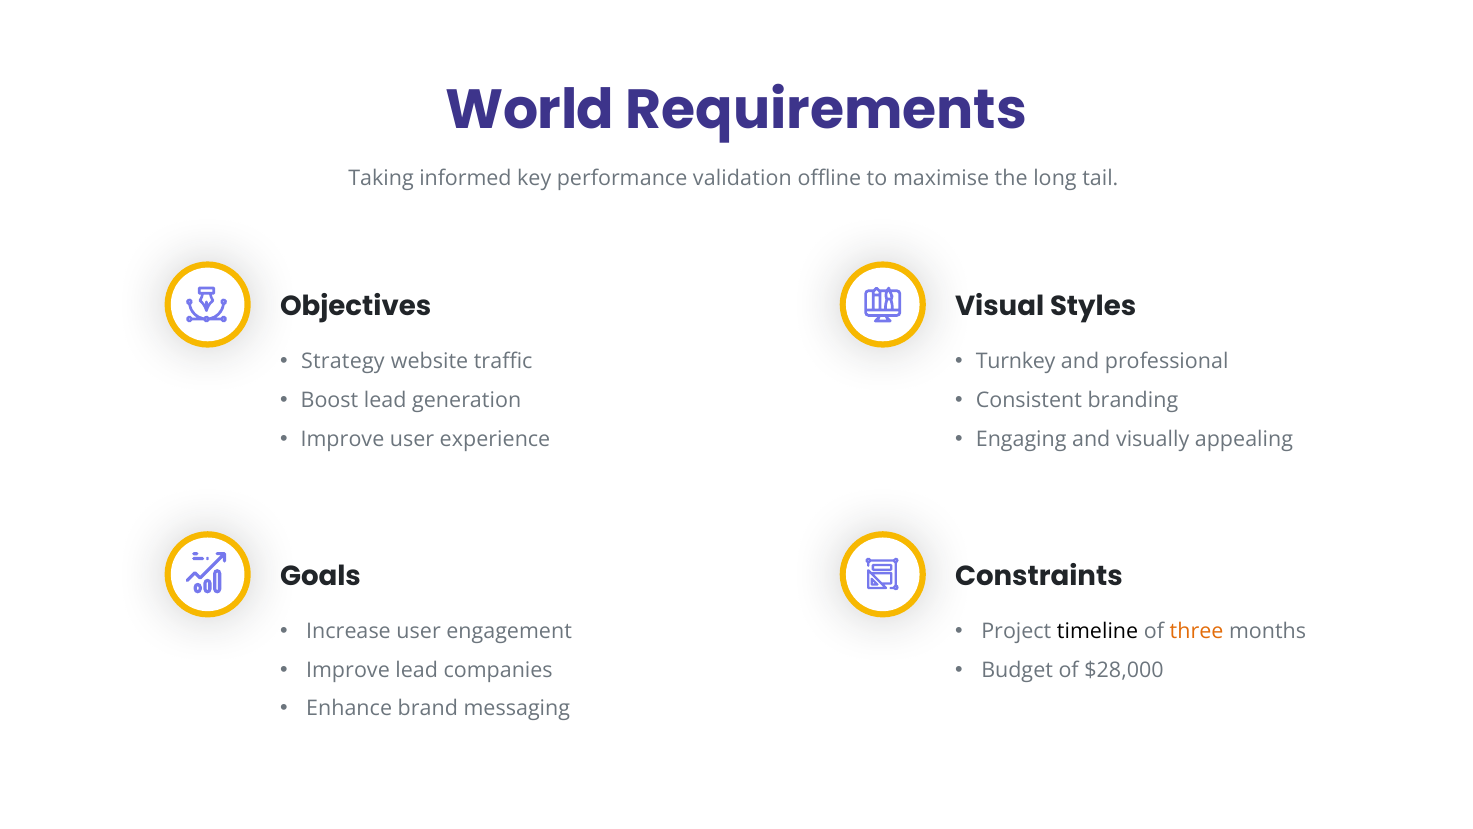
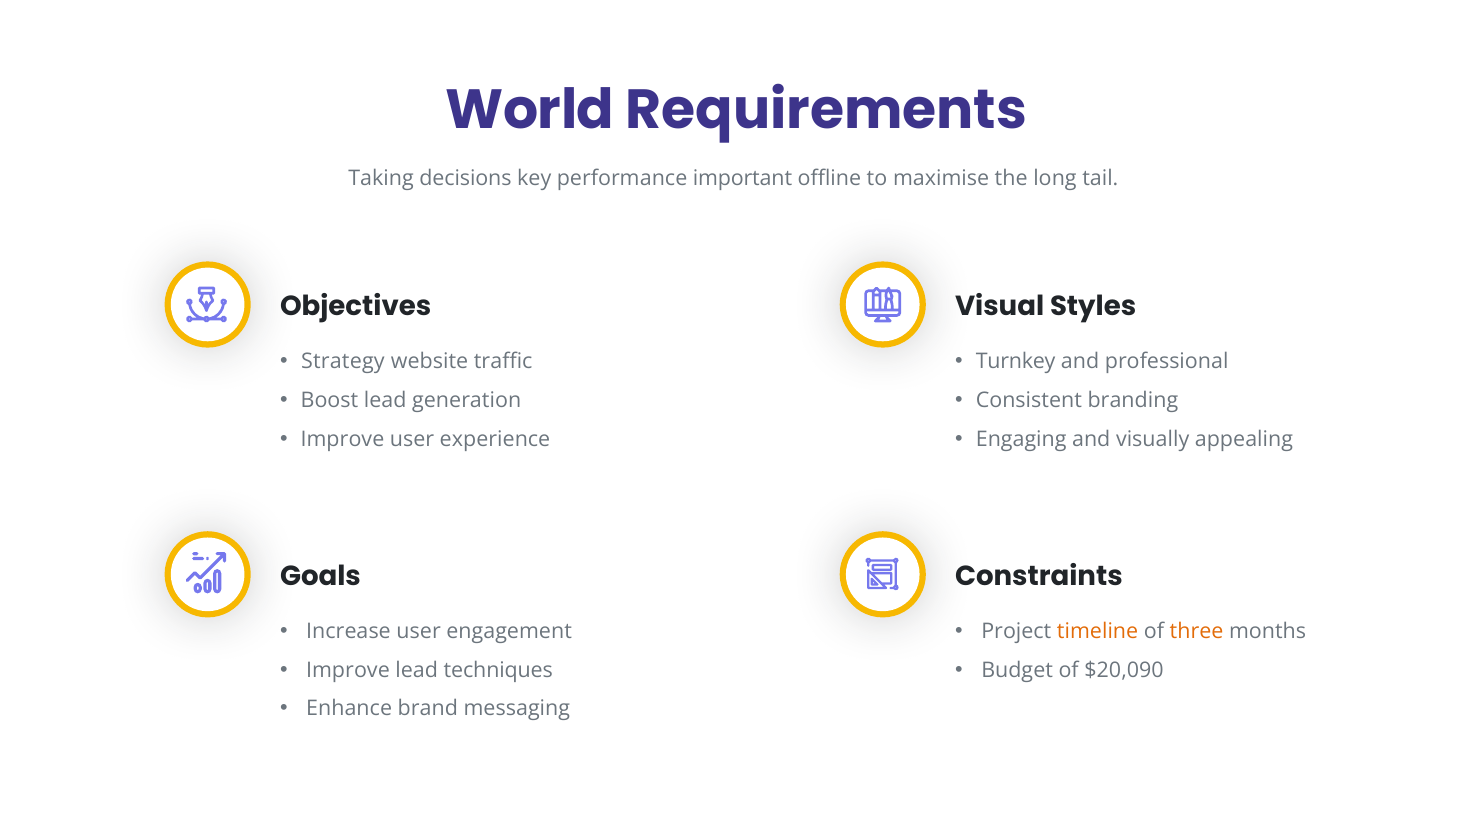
informed: informed -> decisions (465, 179)
validation: validation -> important (743, 179)
timeline colour: black -> orange (1098, 631)
companies: companies -> techniques (498, 670)
$28,000: $28,000 -> $20,090 (1124, 670)
